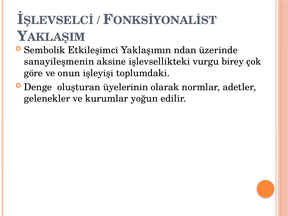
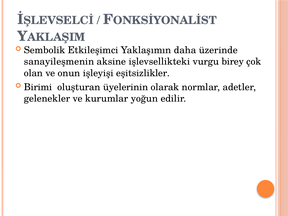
ndan: ndan -> daha (185, 50)
göre: göre -> olan (33, 73)
toplumdaki: toplumdaki -> eşitsizlikler (143, 73)
Denge: Denge -> Birimi (38, 87)
